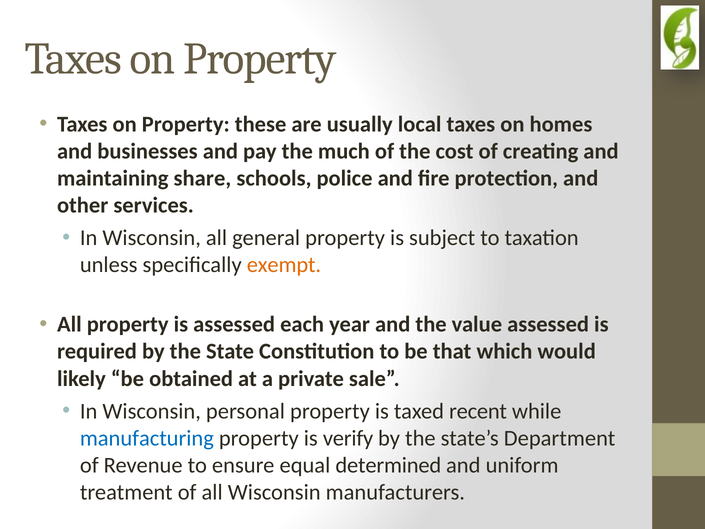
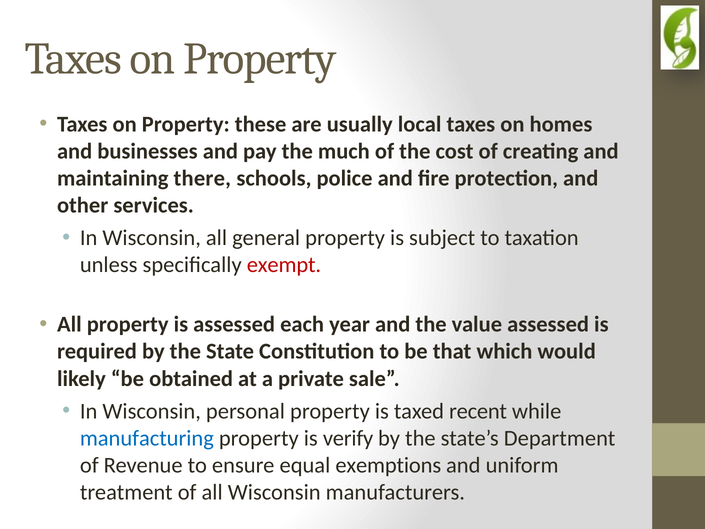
share: share -> there (202, 178)
exempt colour: orange -> red (284, 265)
determined: determined -> exemptions (388, 465)
